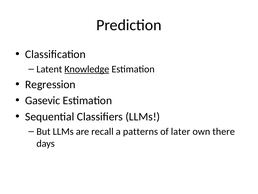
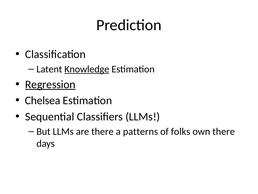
Regression underline: none -> present (50, 84)
Gasevic: Gasevic -> Chelsea (43, 100)
are recall: recall -> there (102, 131)
later: later -> folks (181, 131)
